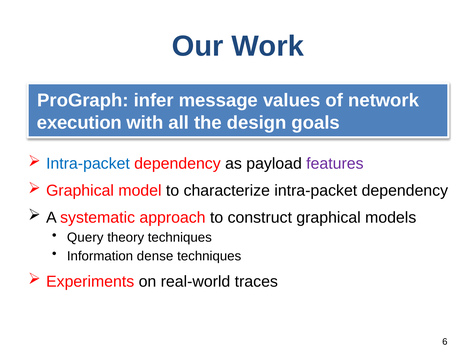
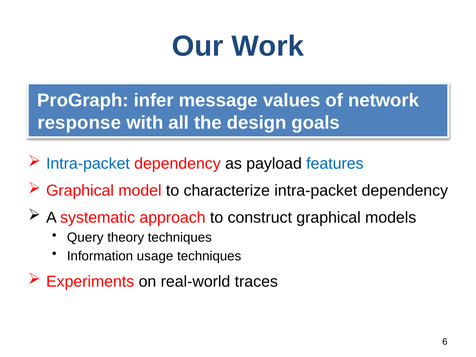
execution: execution -> response (79, 123)
features colour: purple -> blue (335, 164)
dense: dense -> usage (155, 256)
